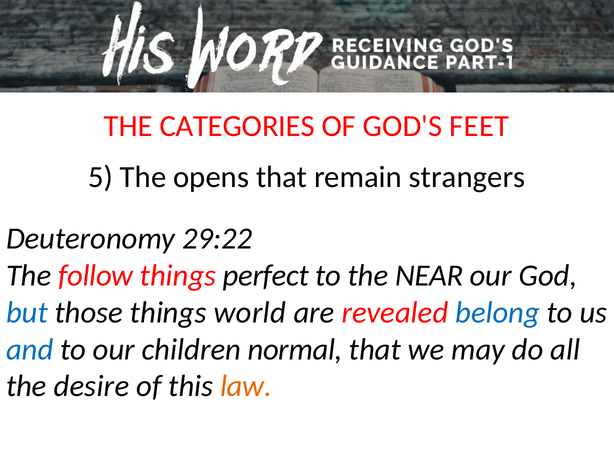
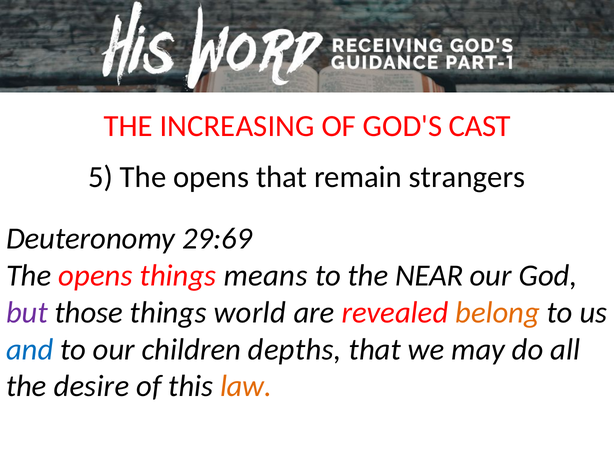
CATEGORIES: CATEGORIES -> INCREASING (237, 126)
FEET: FEET -> CAST (480, 126)
29:22: 29:22 -> 29:69 (217, 238)
follow: follow -> opens (96, 275)
perfect: perfect -> means (266, 275)
but colour: blue -> purple (27, 312)
belong colour: blue -> orange (498, 312)
normal: normal -> depths (295, 349)
